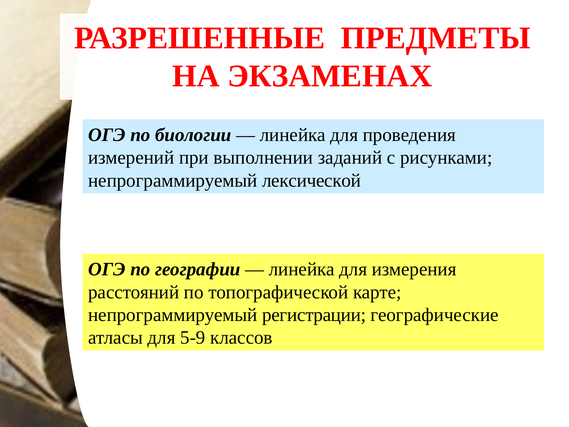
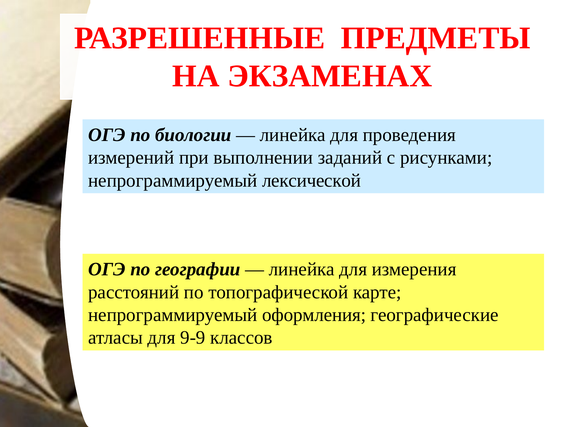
регистрации: регистрации -> оформления (314, 315)
5-9: 5-9 -> 9-9 (193, 337)
